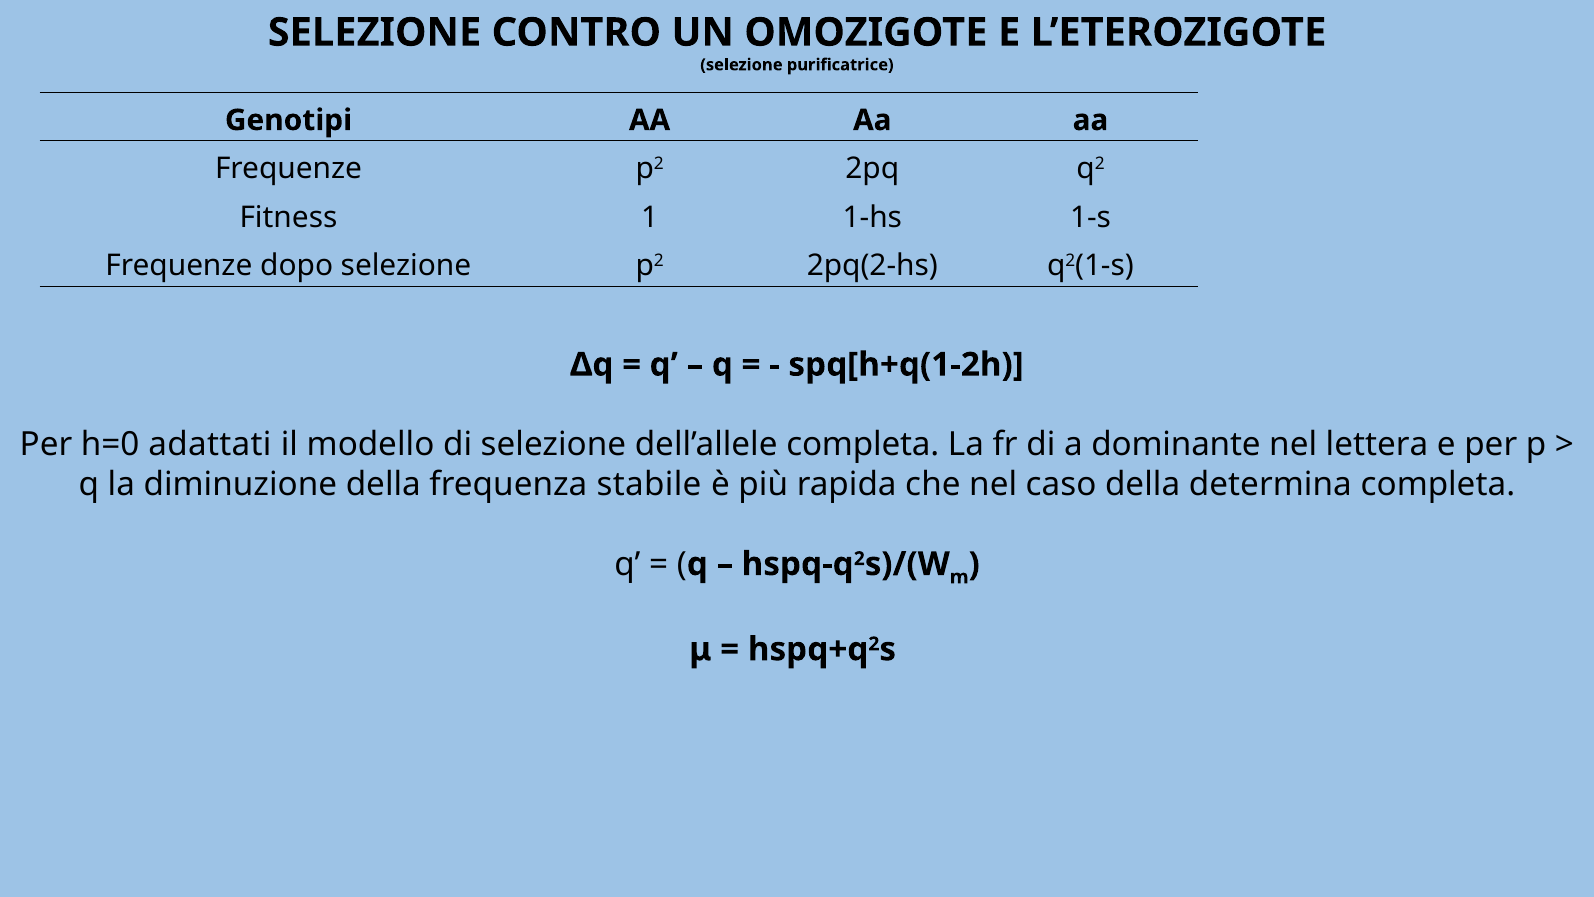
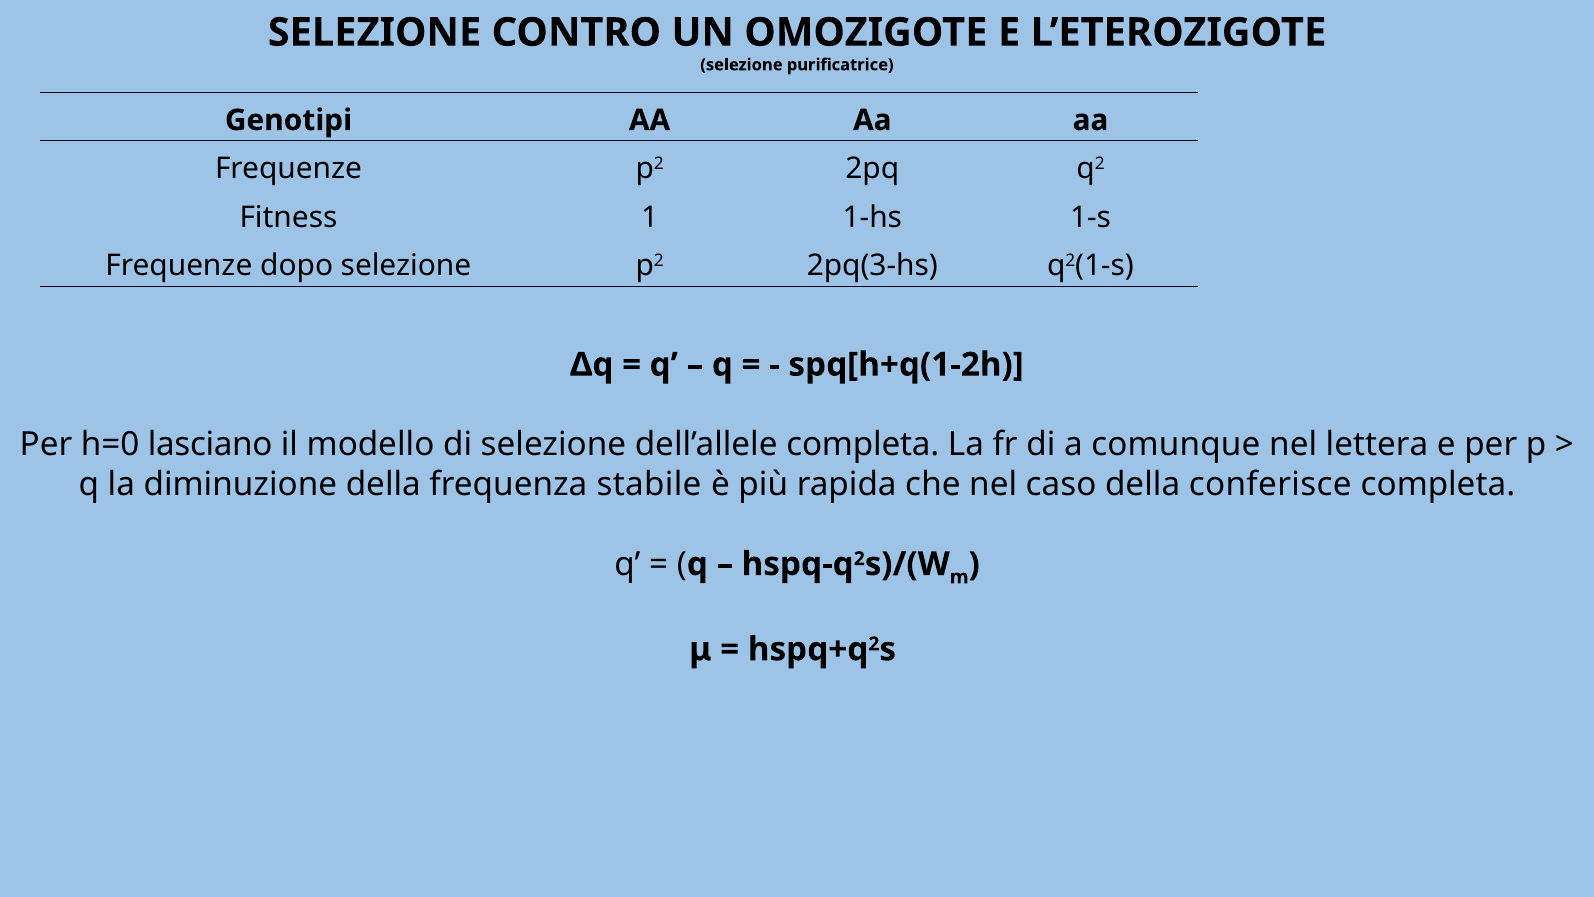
2pq(2-hs: 2pq(2-hs -> 2pq(3-hs (872, 266)
adattati: adattati -> lasciano (210, 444)
dominante: dominante -> comunque (1176, 444)
determina: determina -> conferisce (1270, 484)
